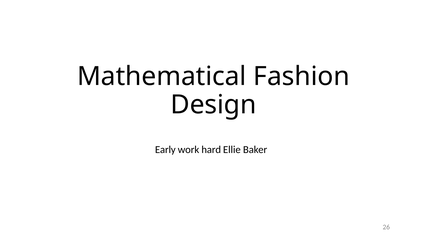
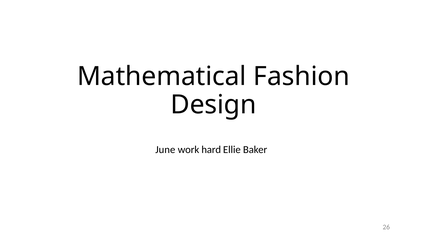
Early: Early -> June (165, 149)
